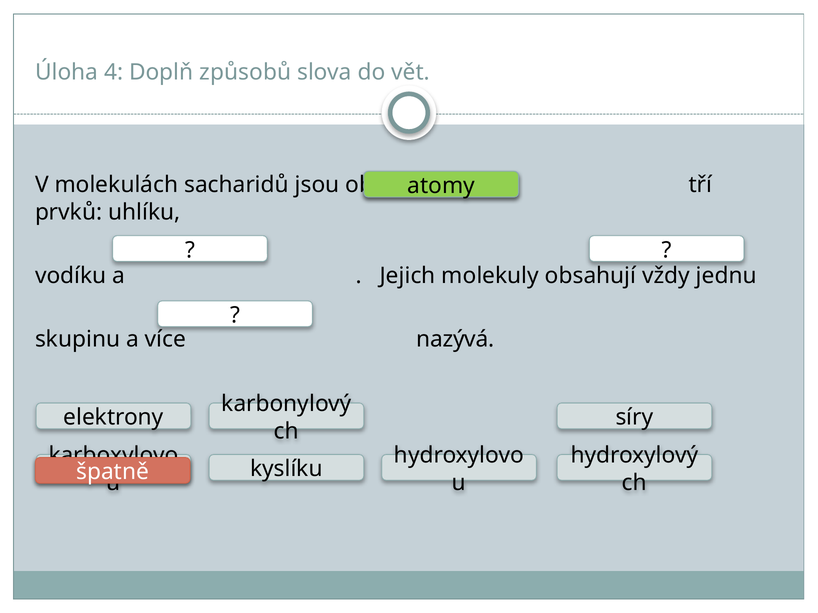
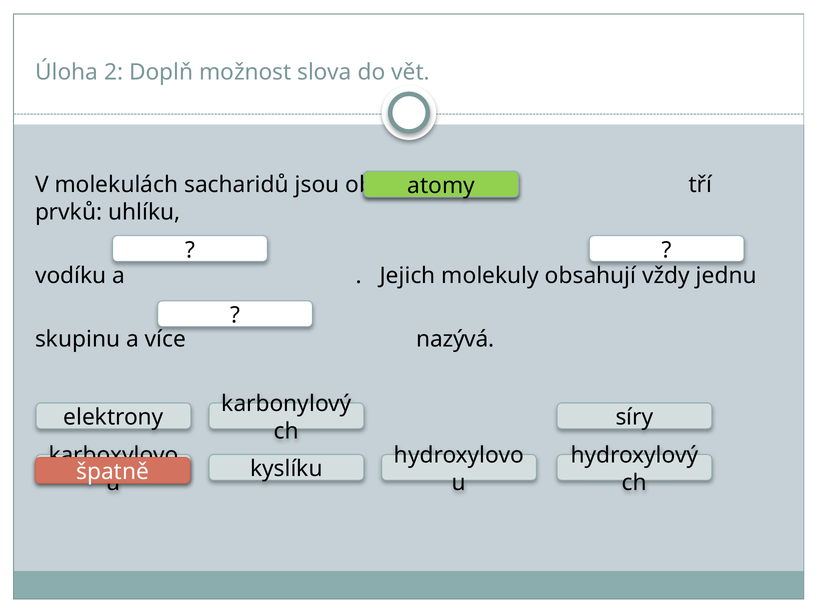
4: 4 -> 2 (114, 72)
způsobů: způsobů -> možnost (245, 72)
